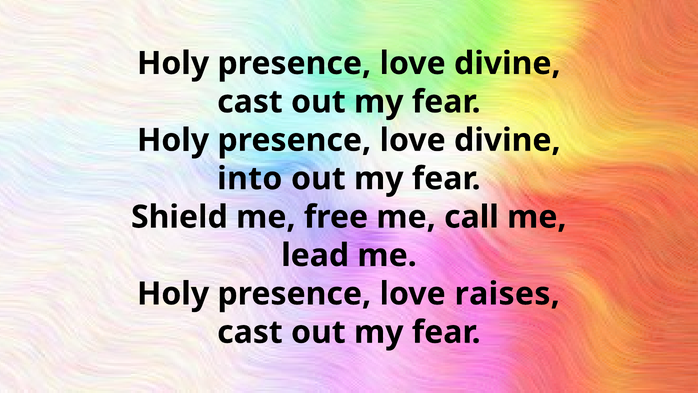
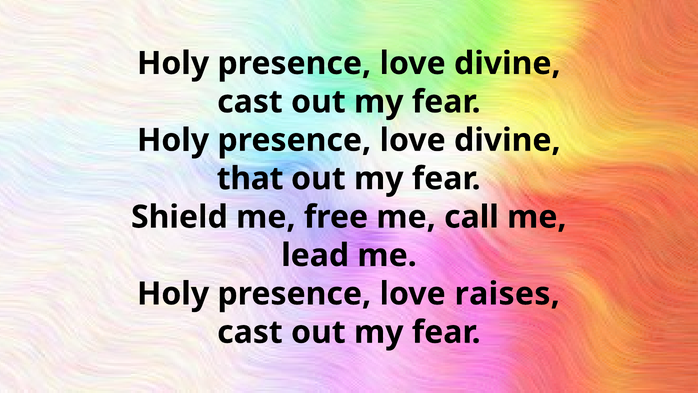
into: into -> that (250, 178)
